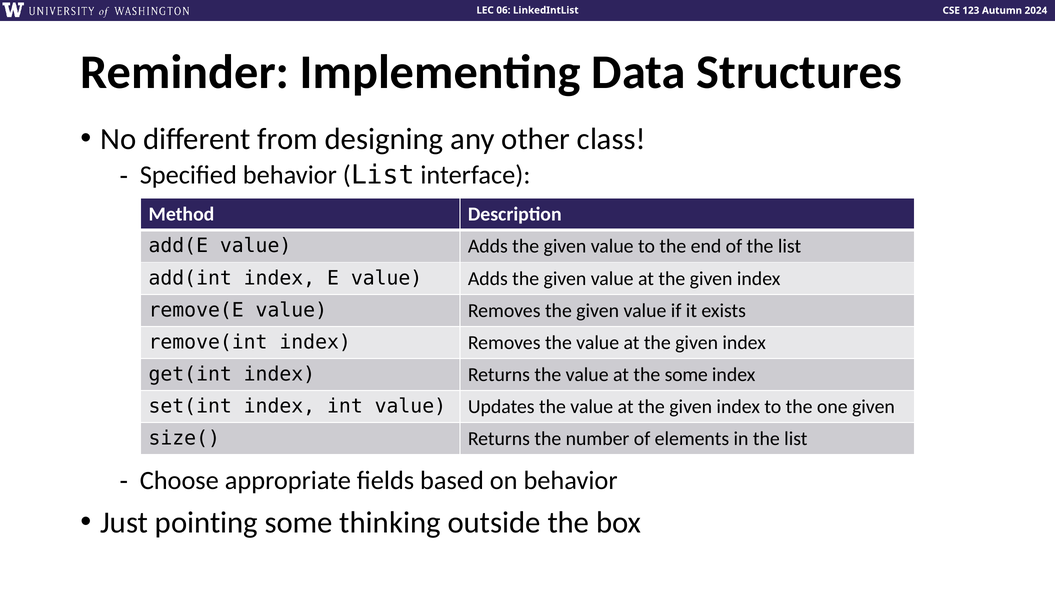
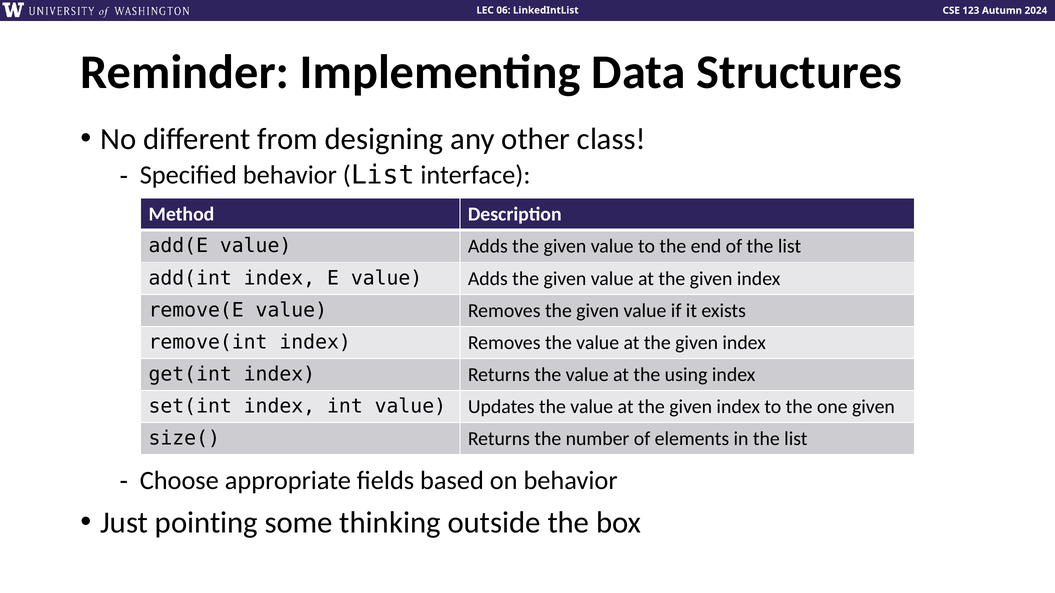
the some: some -> using (686, 375)
